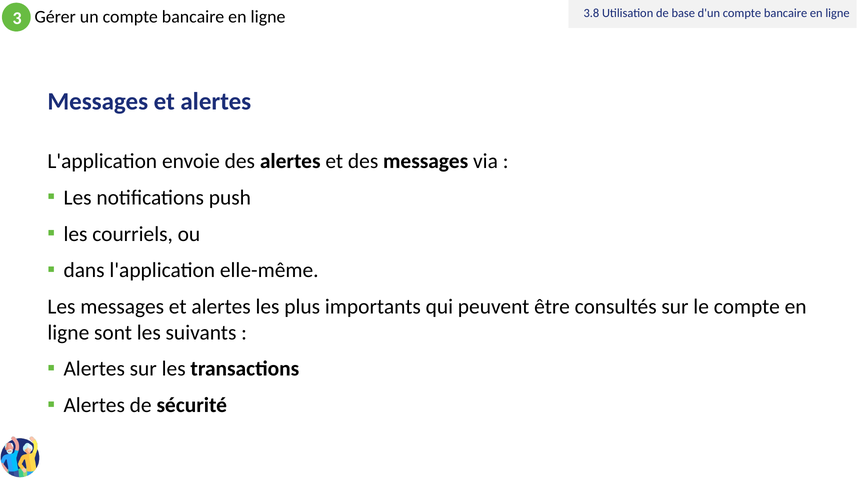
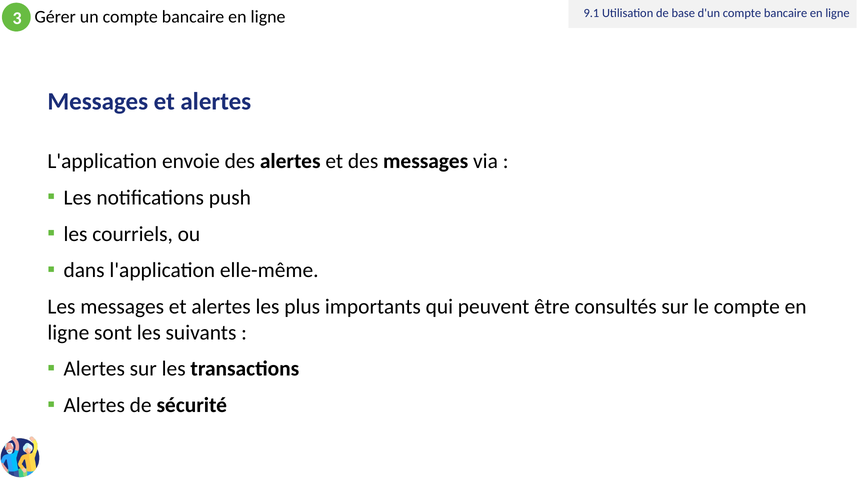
3.8: 3.8 -> 9.1 (591, 13)
